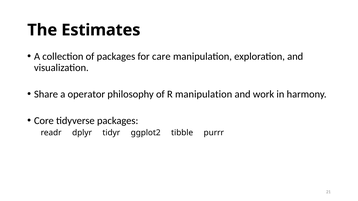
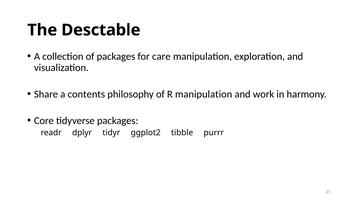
Estimates: Estimates -> Desctable (101, 30)
operator: operator -> contents (86, 94)
